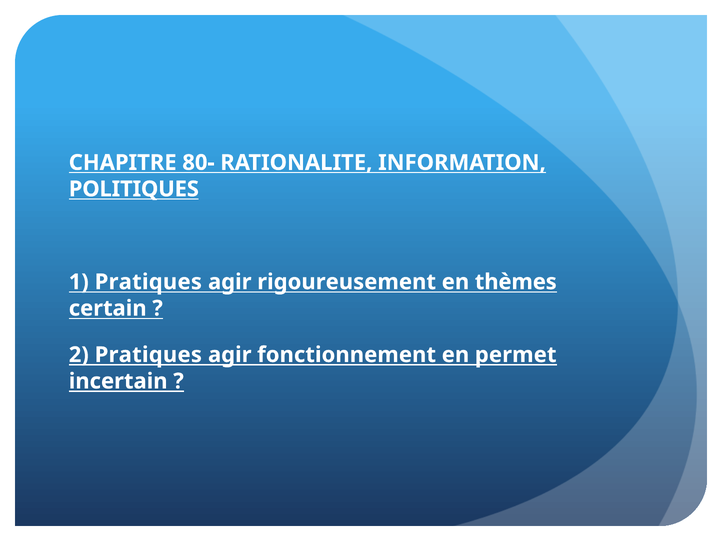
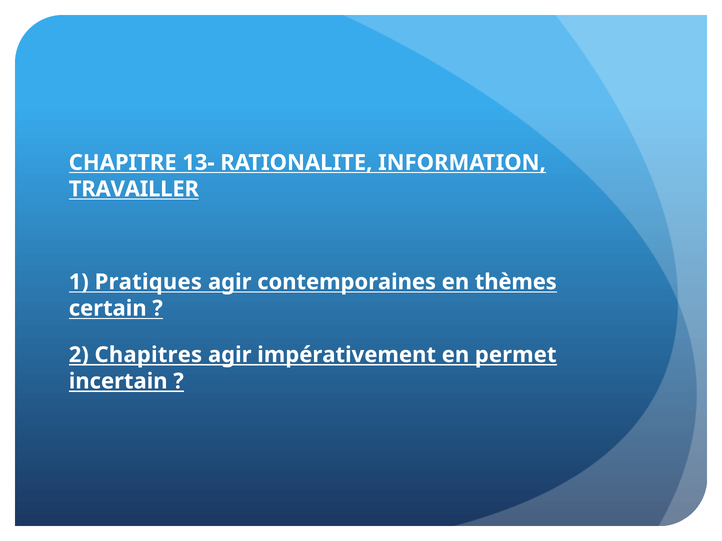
80-: 80- -> 13- (198, 163)
POLITIQUES: POLITIQUES -> TRAVAILLER (134, 189)
rigoureusement: rigoureusement -> contemporaines (347, 282)
2 Pratiques: Pratiques -> Chapitres (148, 355)
fonctionnement: fonctionnement -> impérativement (347, 355)
